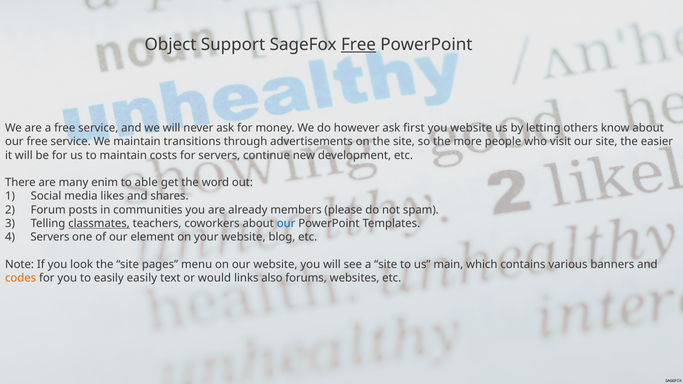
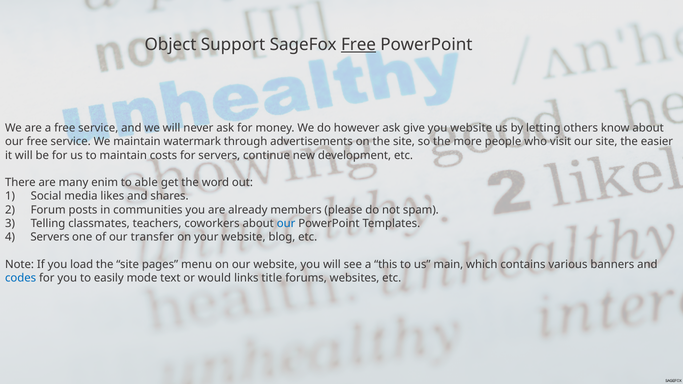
first: first -> give (414, 128)
transitions: transitions -> watermark (192, 142)
classmates underline: present -> none (99, 224)
element: element -> transfer (152, 237)
look: look -> load (82, 265)
a site: site -> this (386, 265)
codes colour: orange -> blue (21, 278)
easily easily: easily -> mode (142, 278)
also: also -> title (272, 278)
